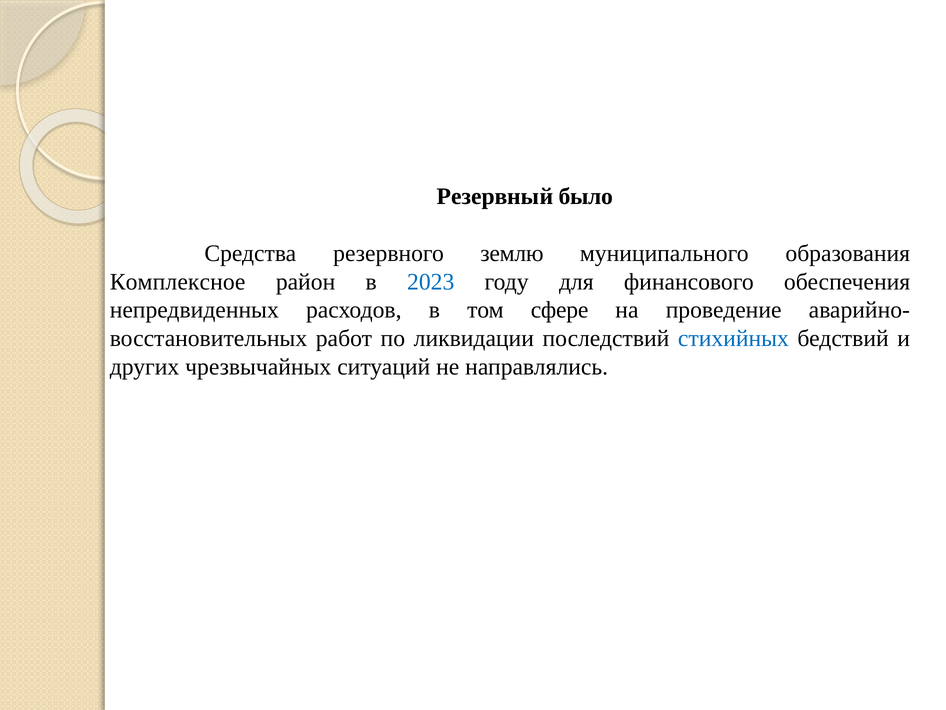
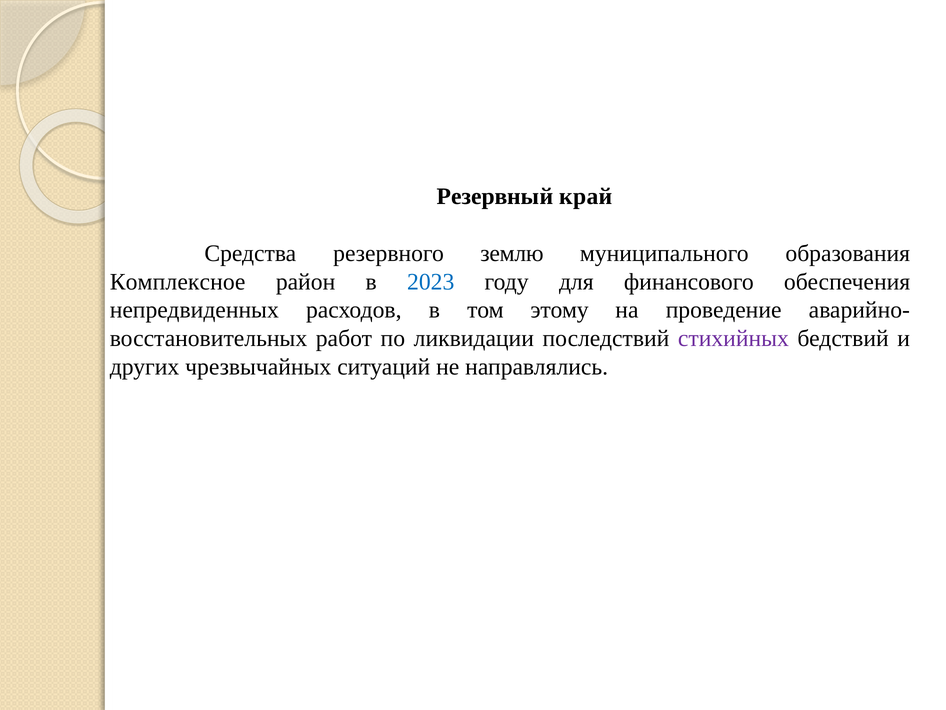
было: было -> край (586, 196)
сфере: сфере -> этому (560, 310)
стихийных colour: blue -> purple (733, 338)
